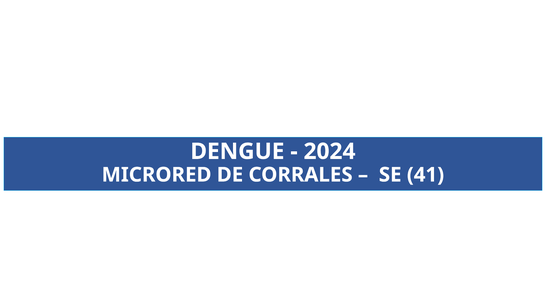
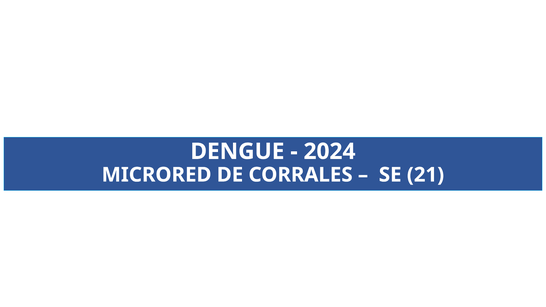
41: 41 -> 21 (425, 175)
